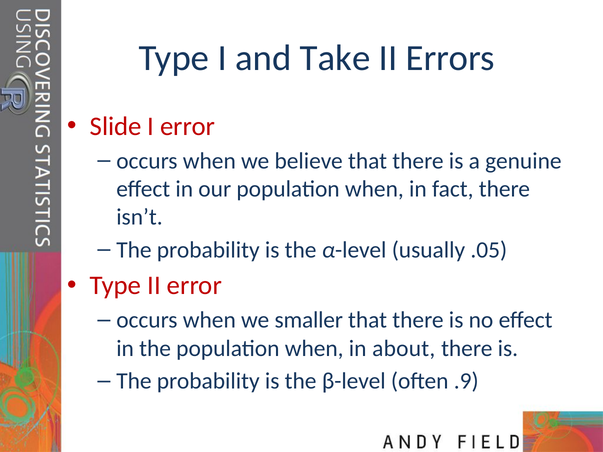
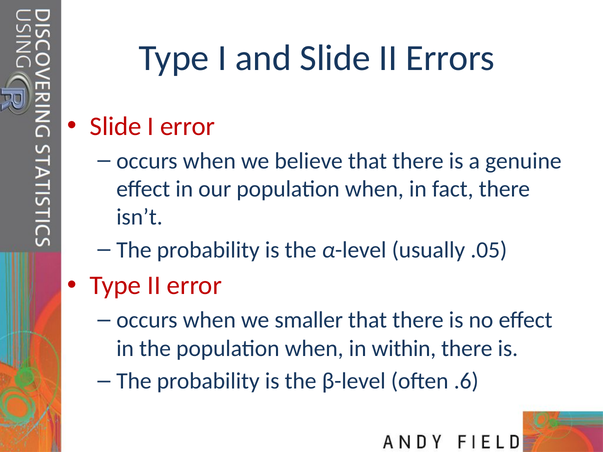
and Take: Take -> Slide (335, 58)
about: about -> within (404, 348)
.9: .9 -> .6 (466, 381)
